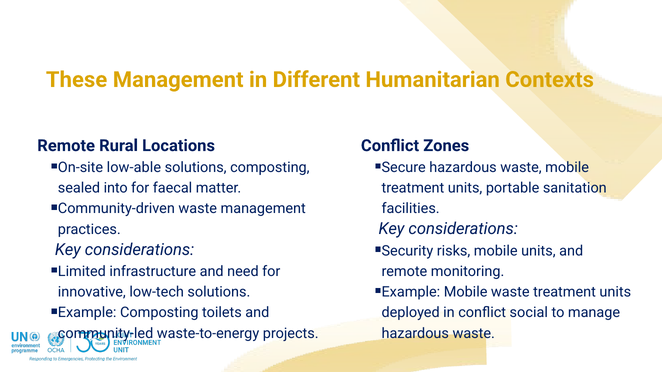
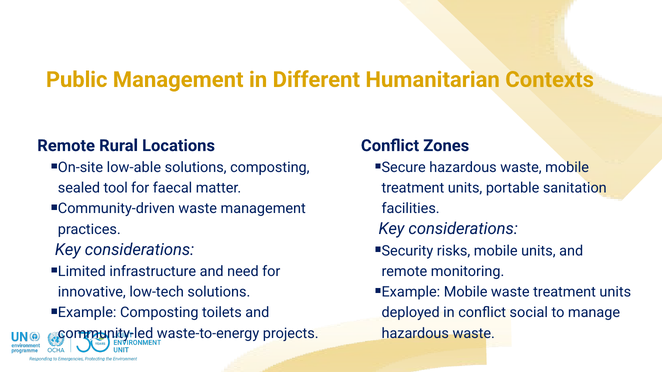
These: These -> Public (77, 80)
into: into -> tool (116, 188)
